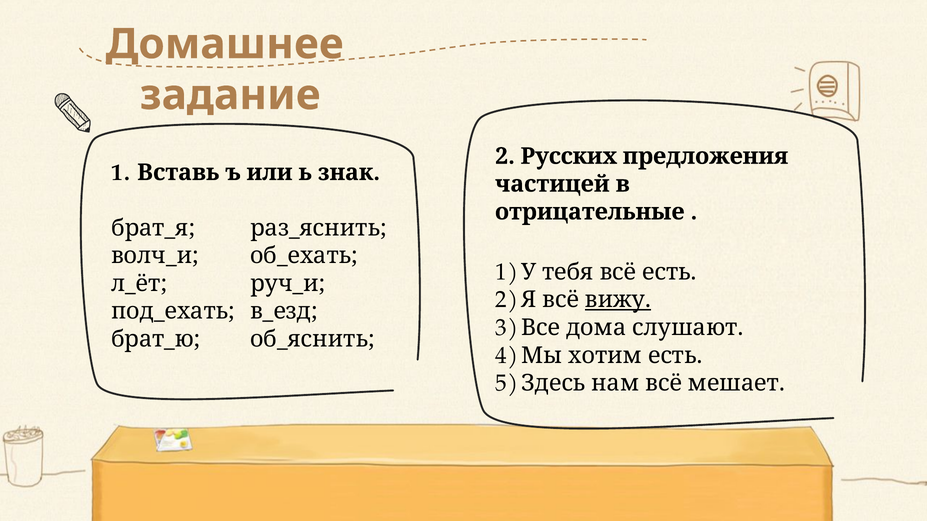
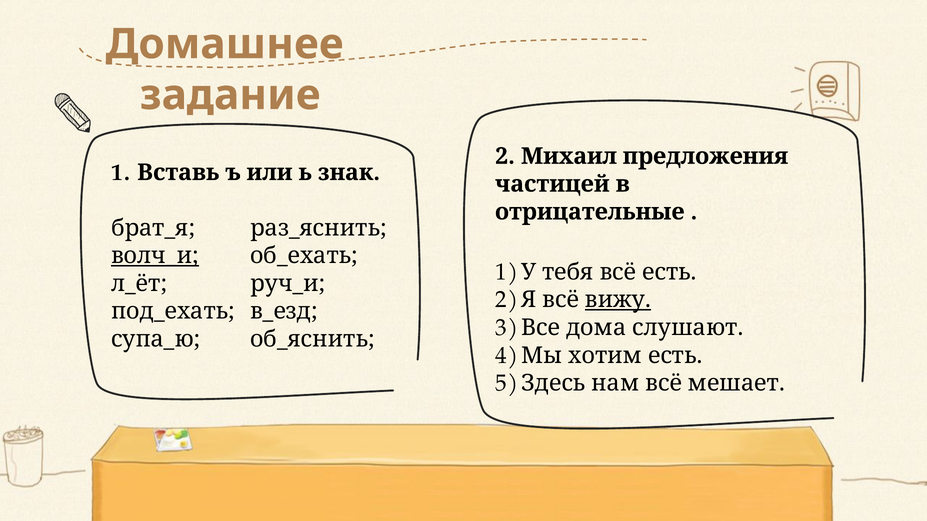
Русских: Русских -> Михаил (569, 156)
волч_и underline: none -> present (155, 256)
брат_ю: брат_ю -> супа_ю (156, 339)
